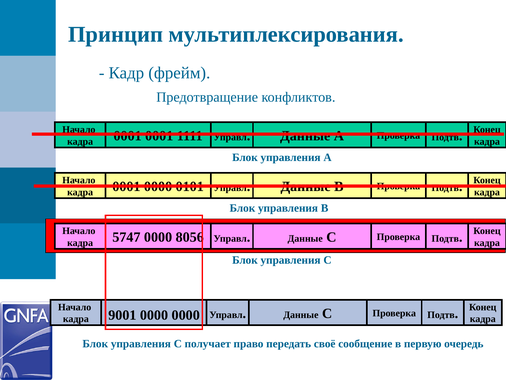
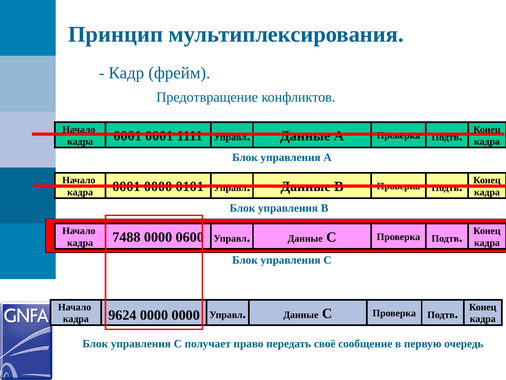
5747: 5747 -> 7488 (126, 237)
8056: 8056 -> 0600 (190, 237)
9001: 9001 -> 9624 (122, 315)
